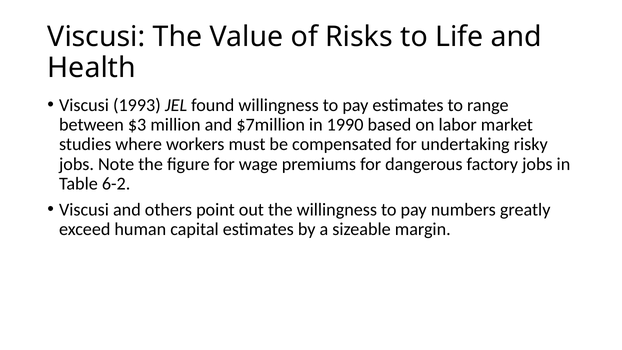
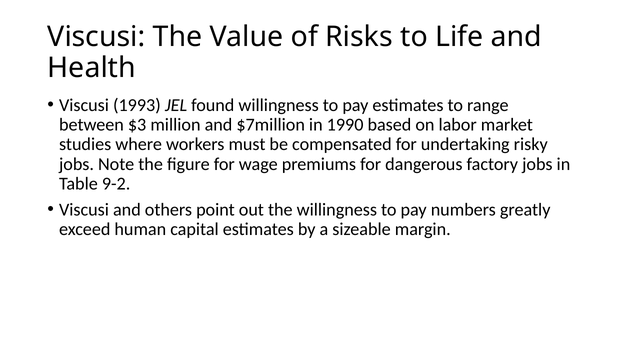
6-2: 6-2 -> 9-2 (116, 184)
